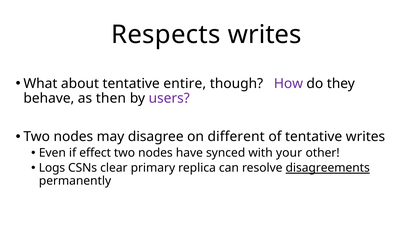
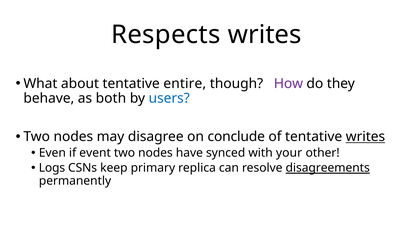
then: then -> both (111, 98)
users colour: purple -> blue (169, 98)
different: different -> conclude (236, 137)
writes underline: none -> present (365, 137)
effect: effect -> event (95, 153)
clear: clear -> keep (114, 168)
